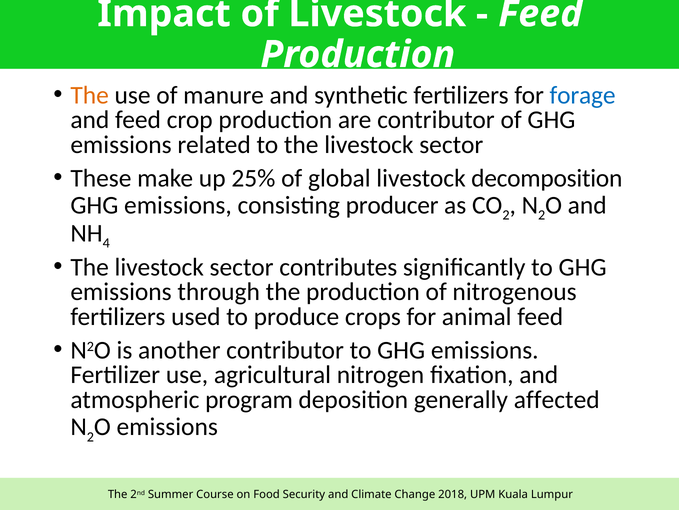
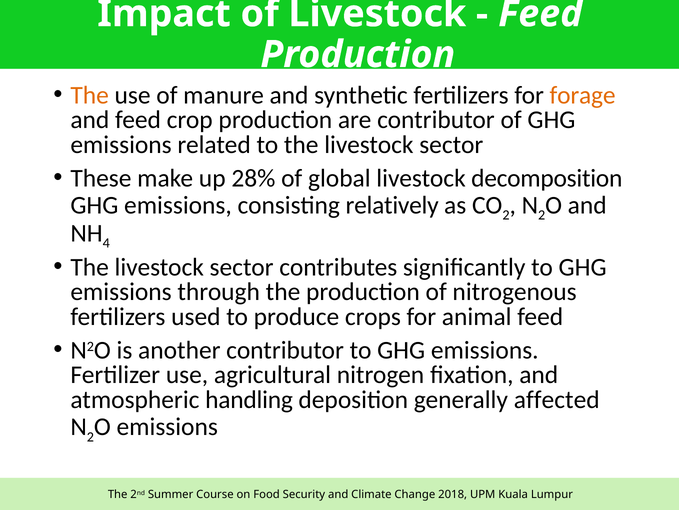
forage colour: blue -> orange (583, 95)
25%: 25% -> 28% (253, 178)
producer: producer -> relatively (392, 205)
program: program -> handling (249, 399)
